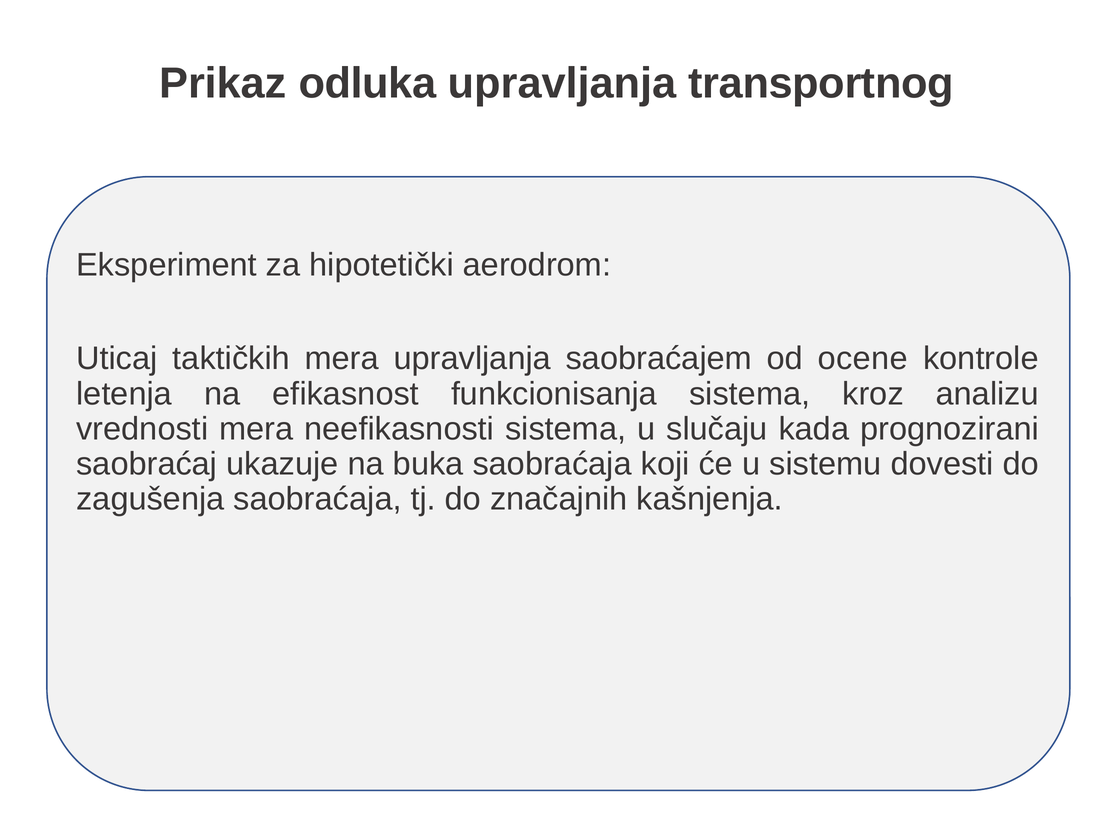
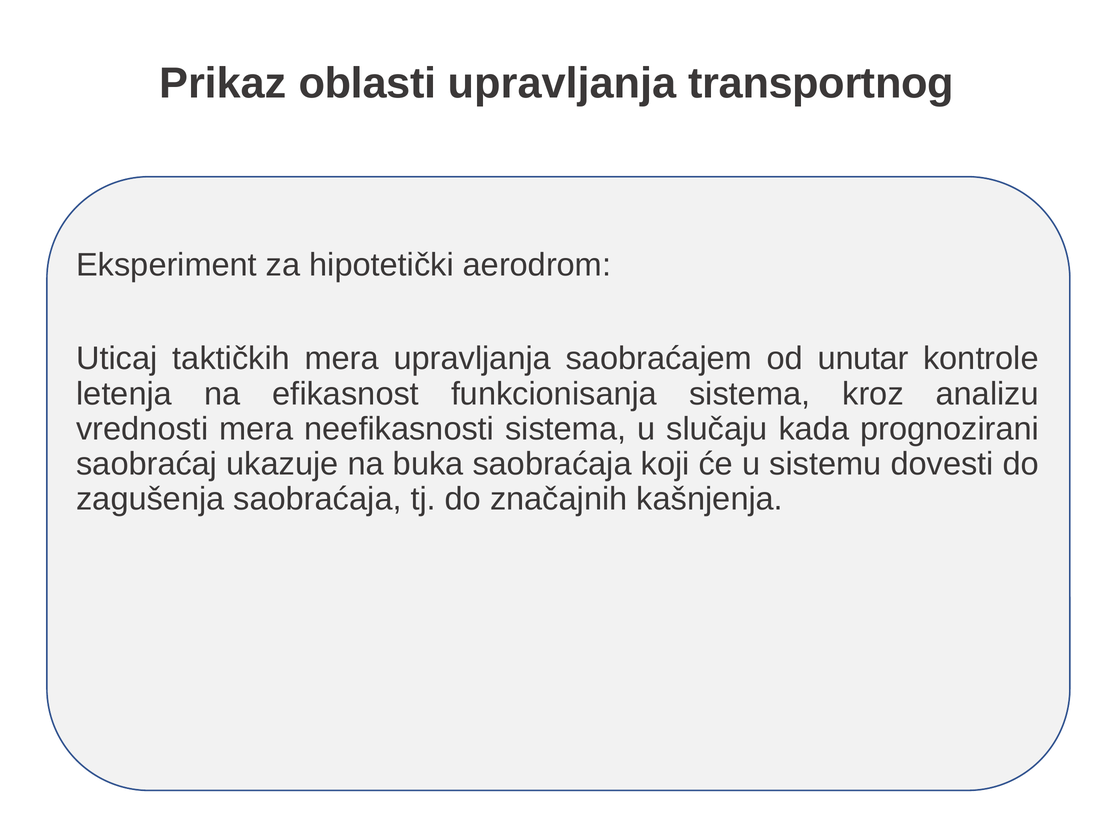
odluka: odluka -> oblasti (367, 83)
ocene: ocene -> unutar (863, 359)
